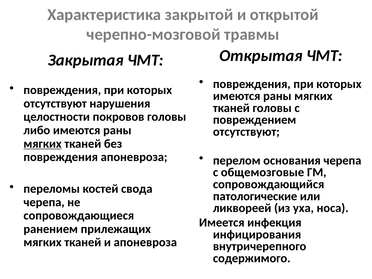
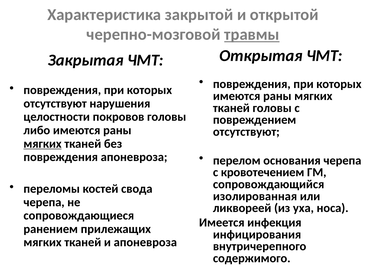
травмы underline: none -> present (252, 35)
общемозговые: общемозговые -> кровотечением (263, 172)
патологические: патологические -> изолированная (255, 196)
